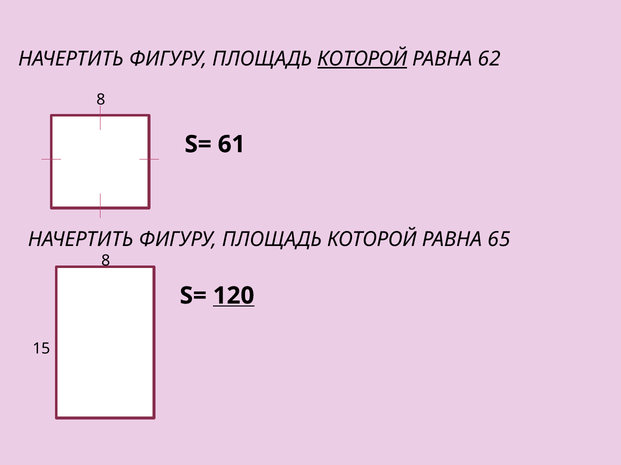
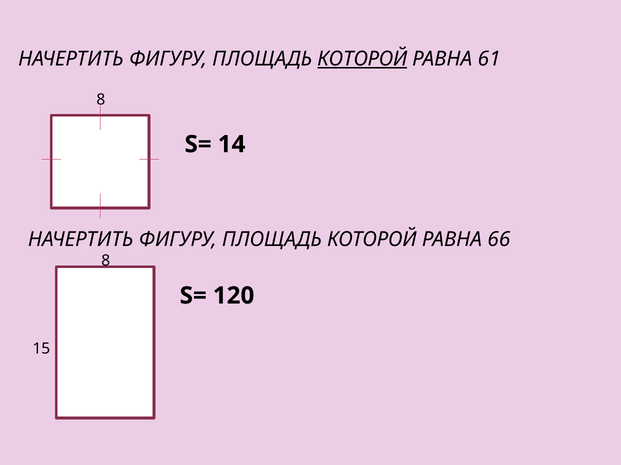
62: 62 -> 61 (489, 59)
61: 61 -> 14 (232, 145)
65: 65 -> 66 (499, 240)
120 underline: present -> none (234, 296)
